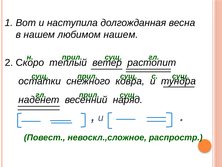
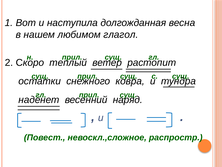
любимом нашем: нашем -> глагол (121, 35)
